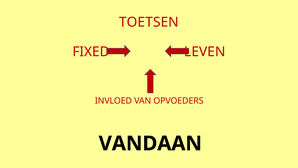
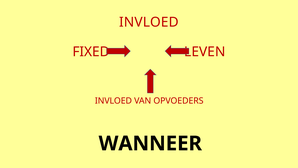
TOETSEN: TOETSEN -> INVLOED (149, 22)
VANDAAN: VANDAAN -> WANNEER (150, 143)
